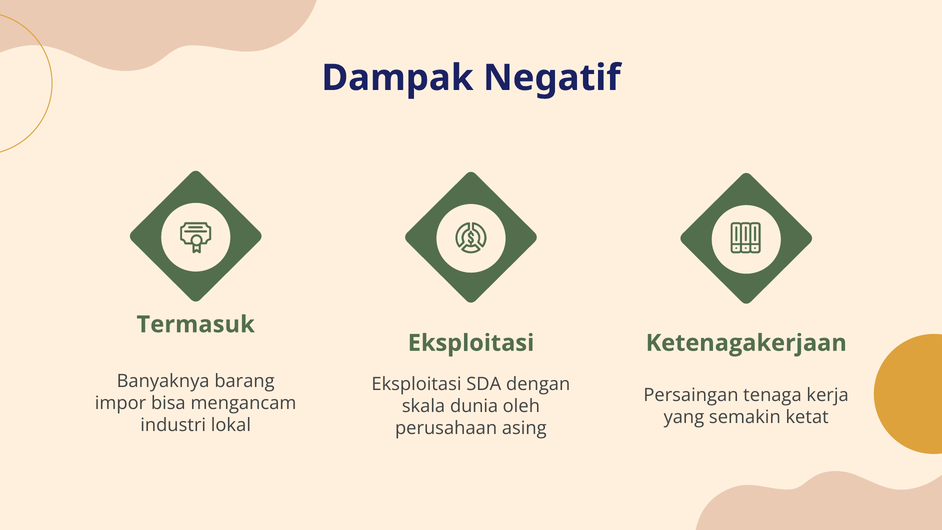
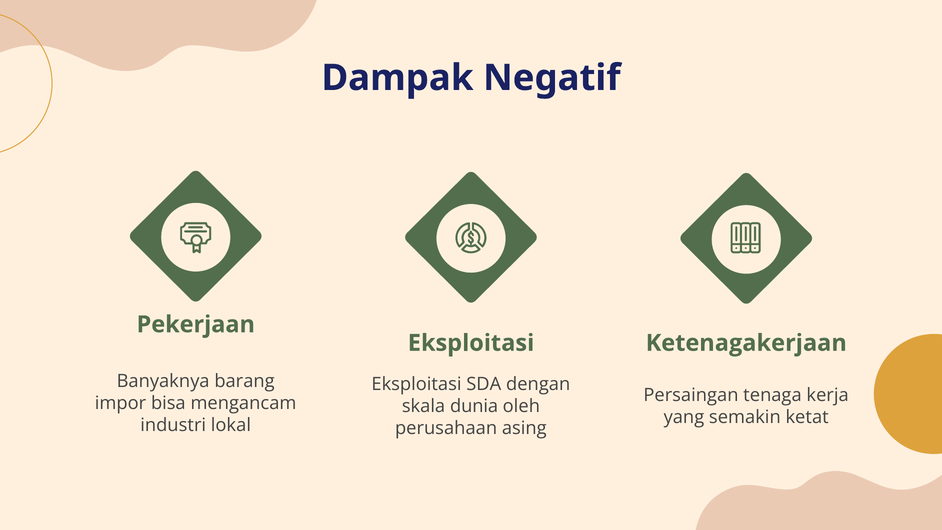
Termasuk: Termasuk -> Pekerjaan (196, 324)
